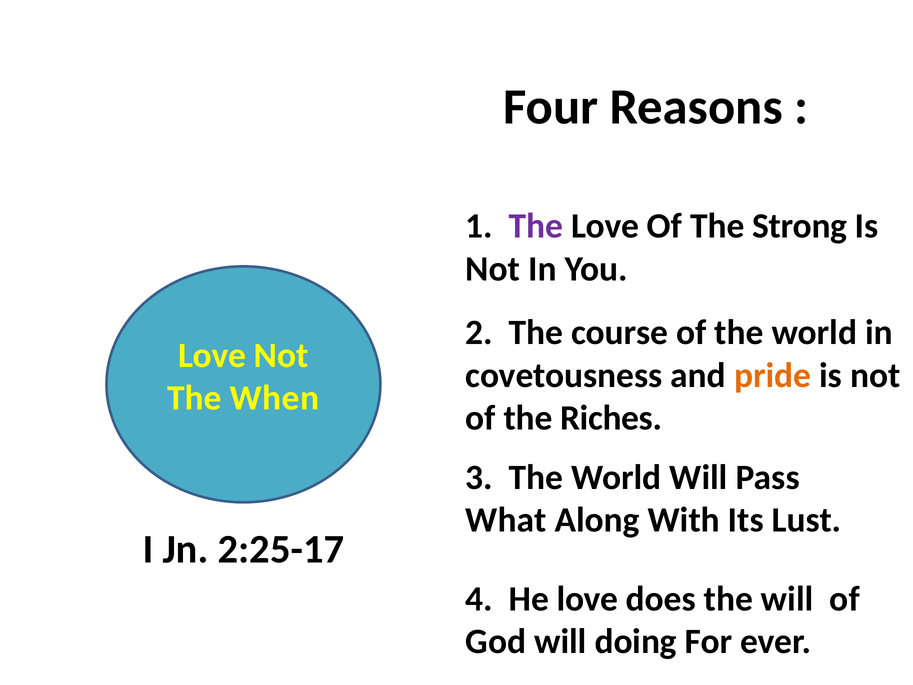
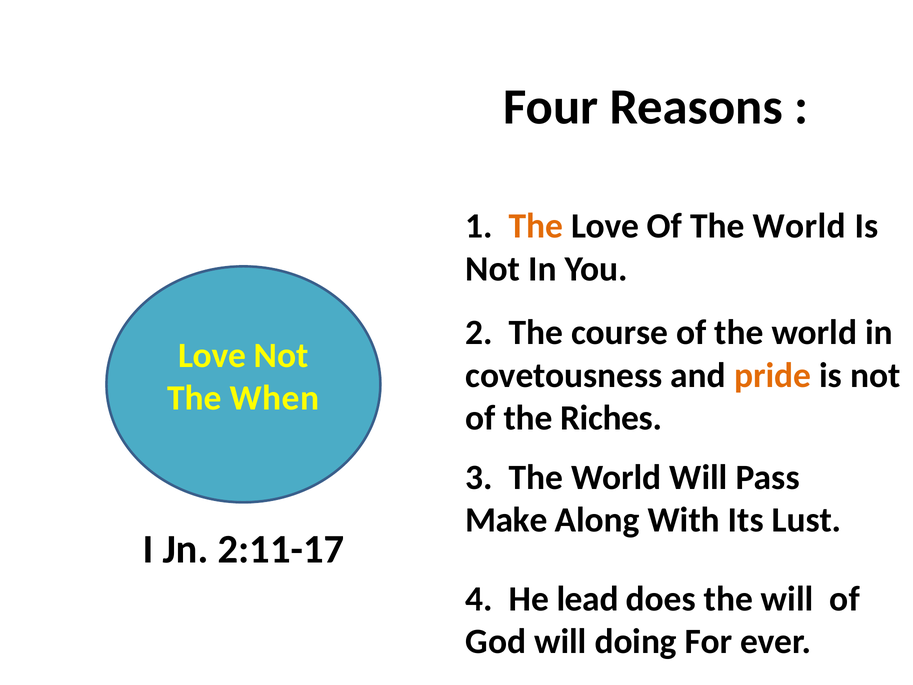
The colour: purple -> orange (536, 226)
Love Of The Strong: Strong -> World (799, 226)
What: What -> Make (506, 520)
2:25-17: 2:25-17 -> 2:11-17 (281, 549)
He love: love -> lead (588, 599)
